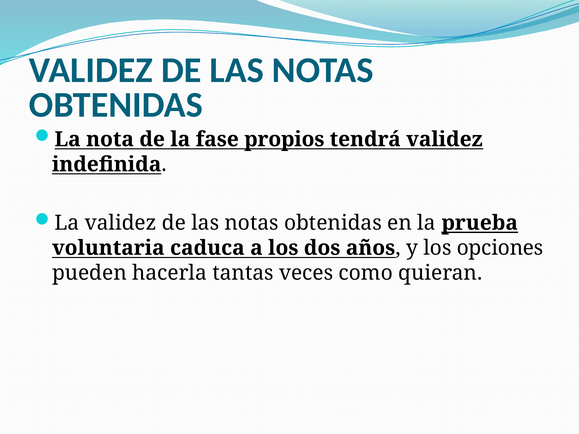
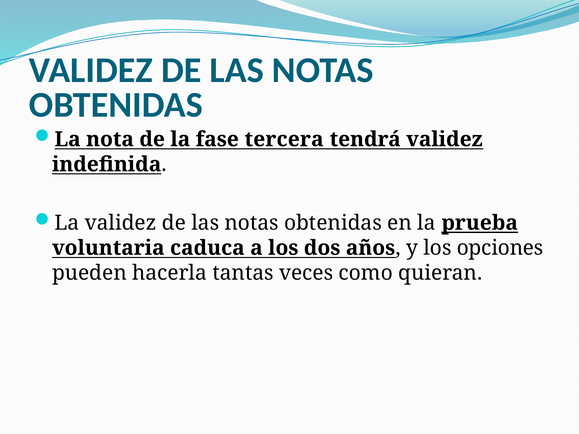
propios: propios -> tercera (284, 139)
